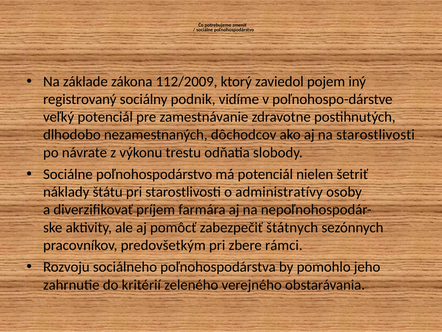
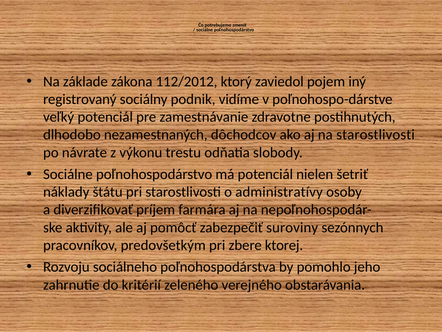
112/2009: 112/2009 -> 112/2012 (187, 82)
štátnych: štátnych -> suroviny (292, 227)
rámci: rámci -> ktorej (284, 245)
